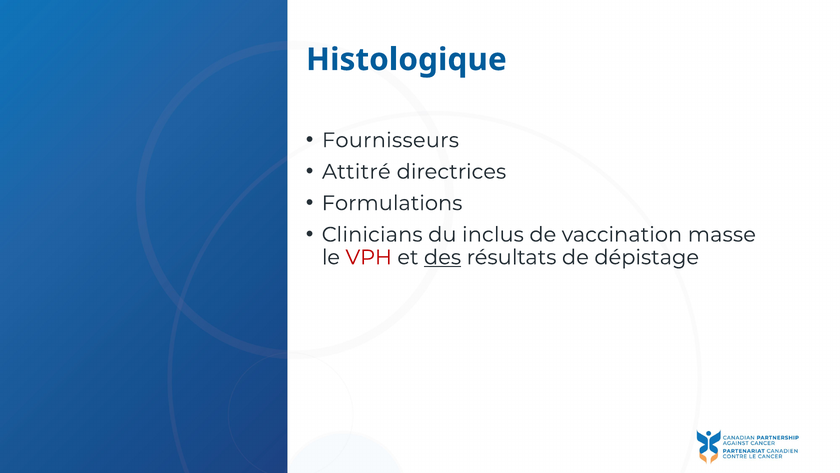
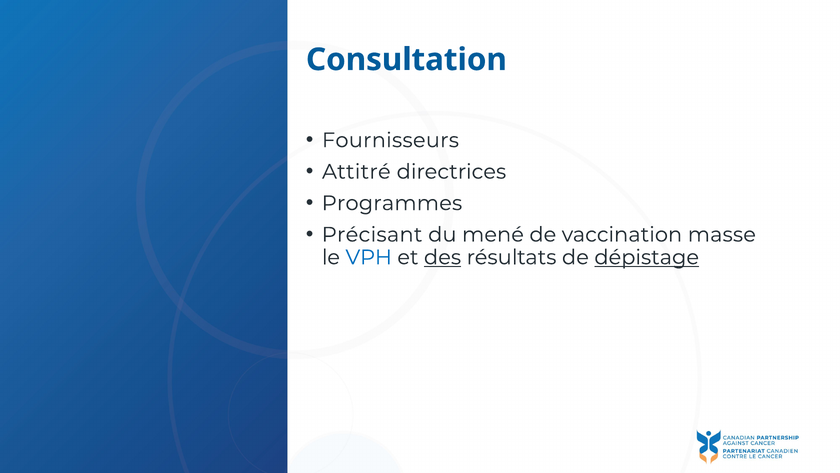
Histologique: Histologique -> Consultation (406, 60)
Formulations: Formulations -> Programmes (392, 203)
Clinicians: Clinicians -> Précisant (372, 234)
inclus: inclus -> mené (493, 234)
VPH colour: red -> blue (369, 257)
dépistage underline: none -> present (647, 257)
